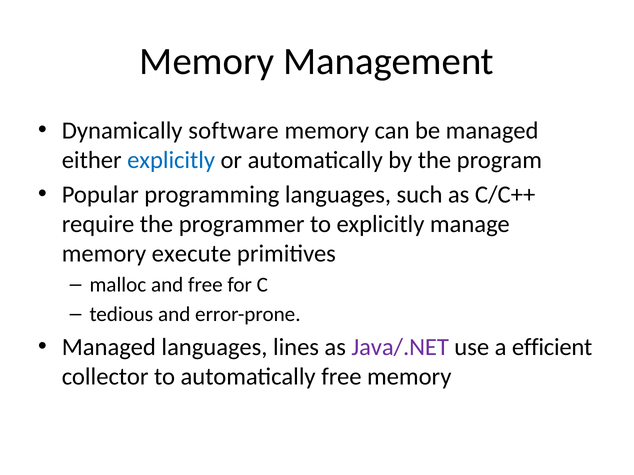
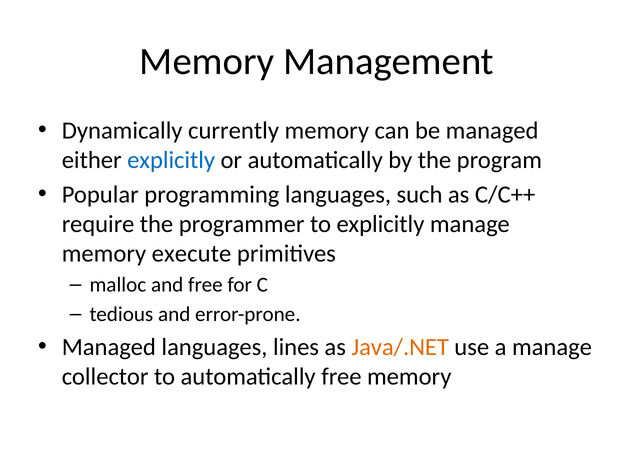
software: software -> currently (234, 131)
Java/.NET colour: purple -> orange (400, 347)
a efficient: efficient -> manage (552, 347)
